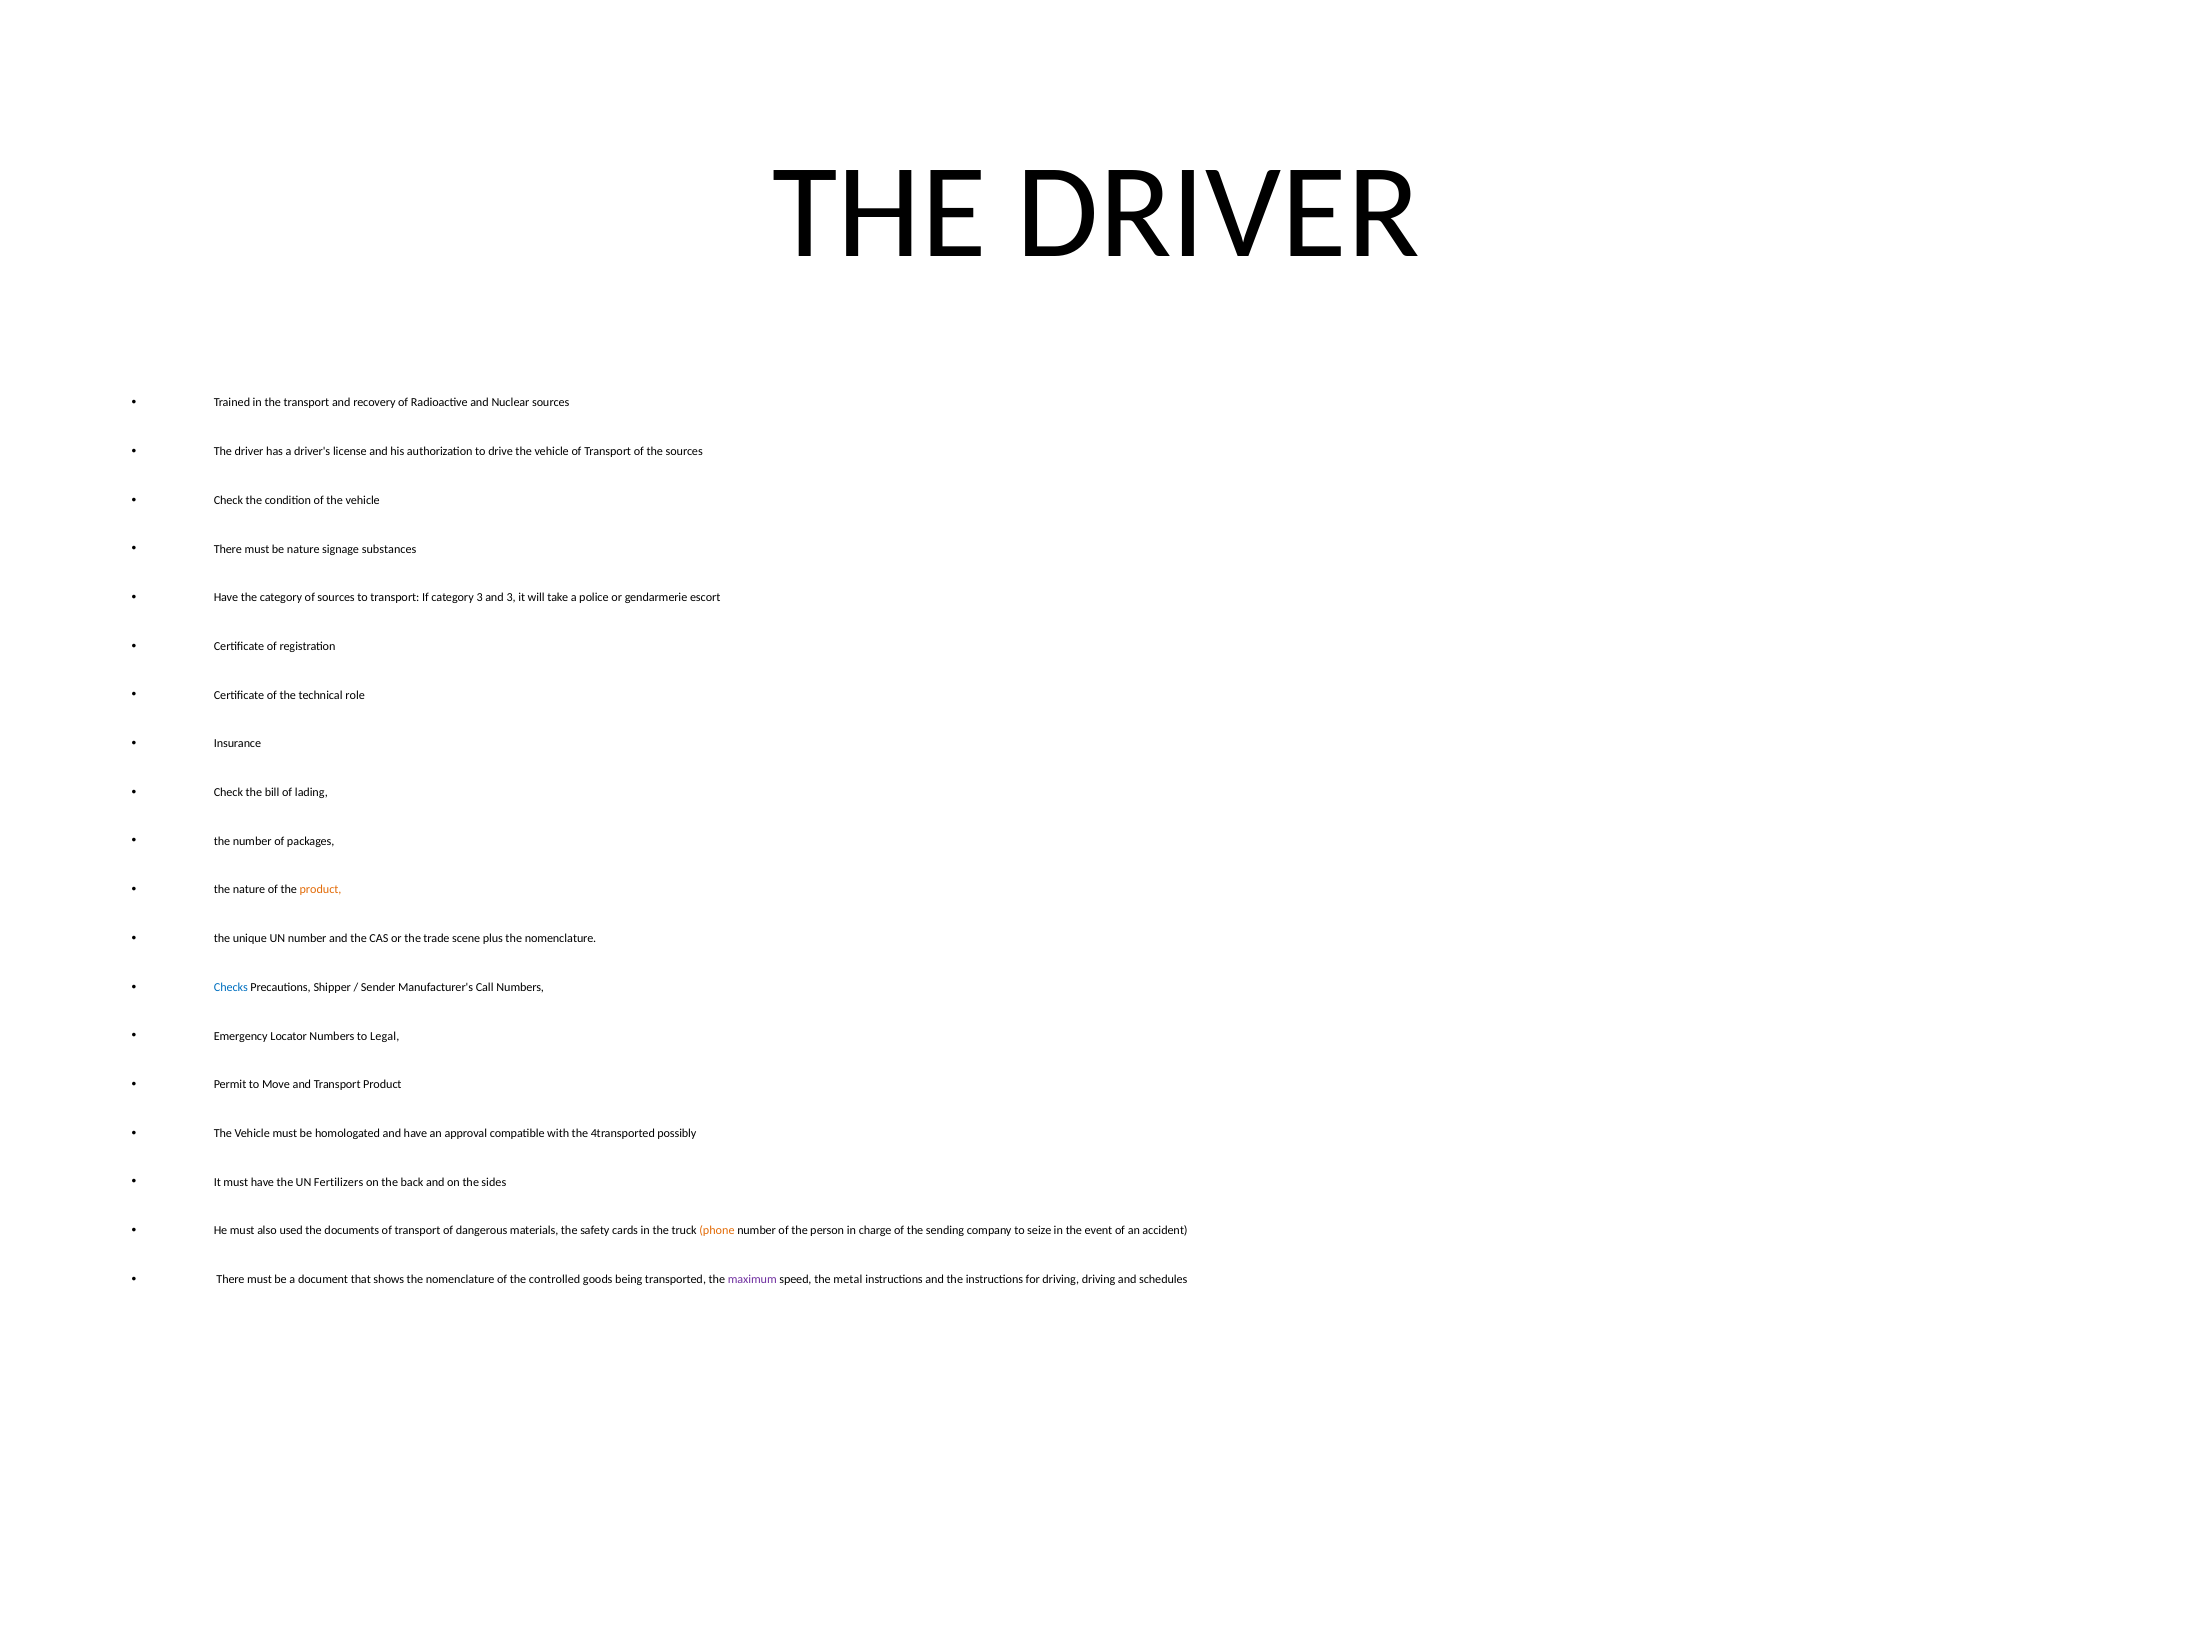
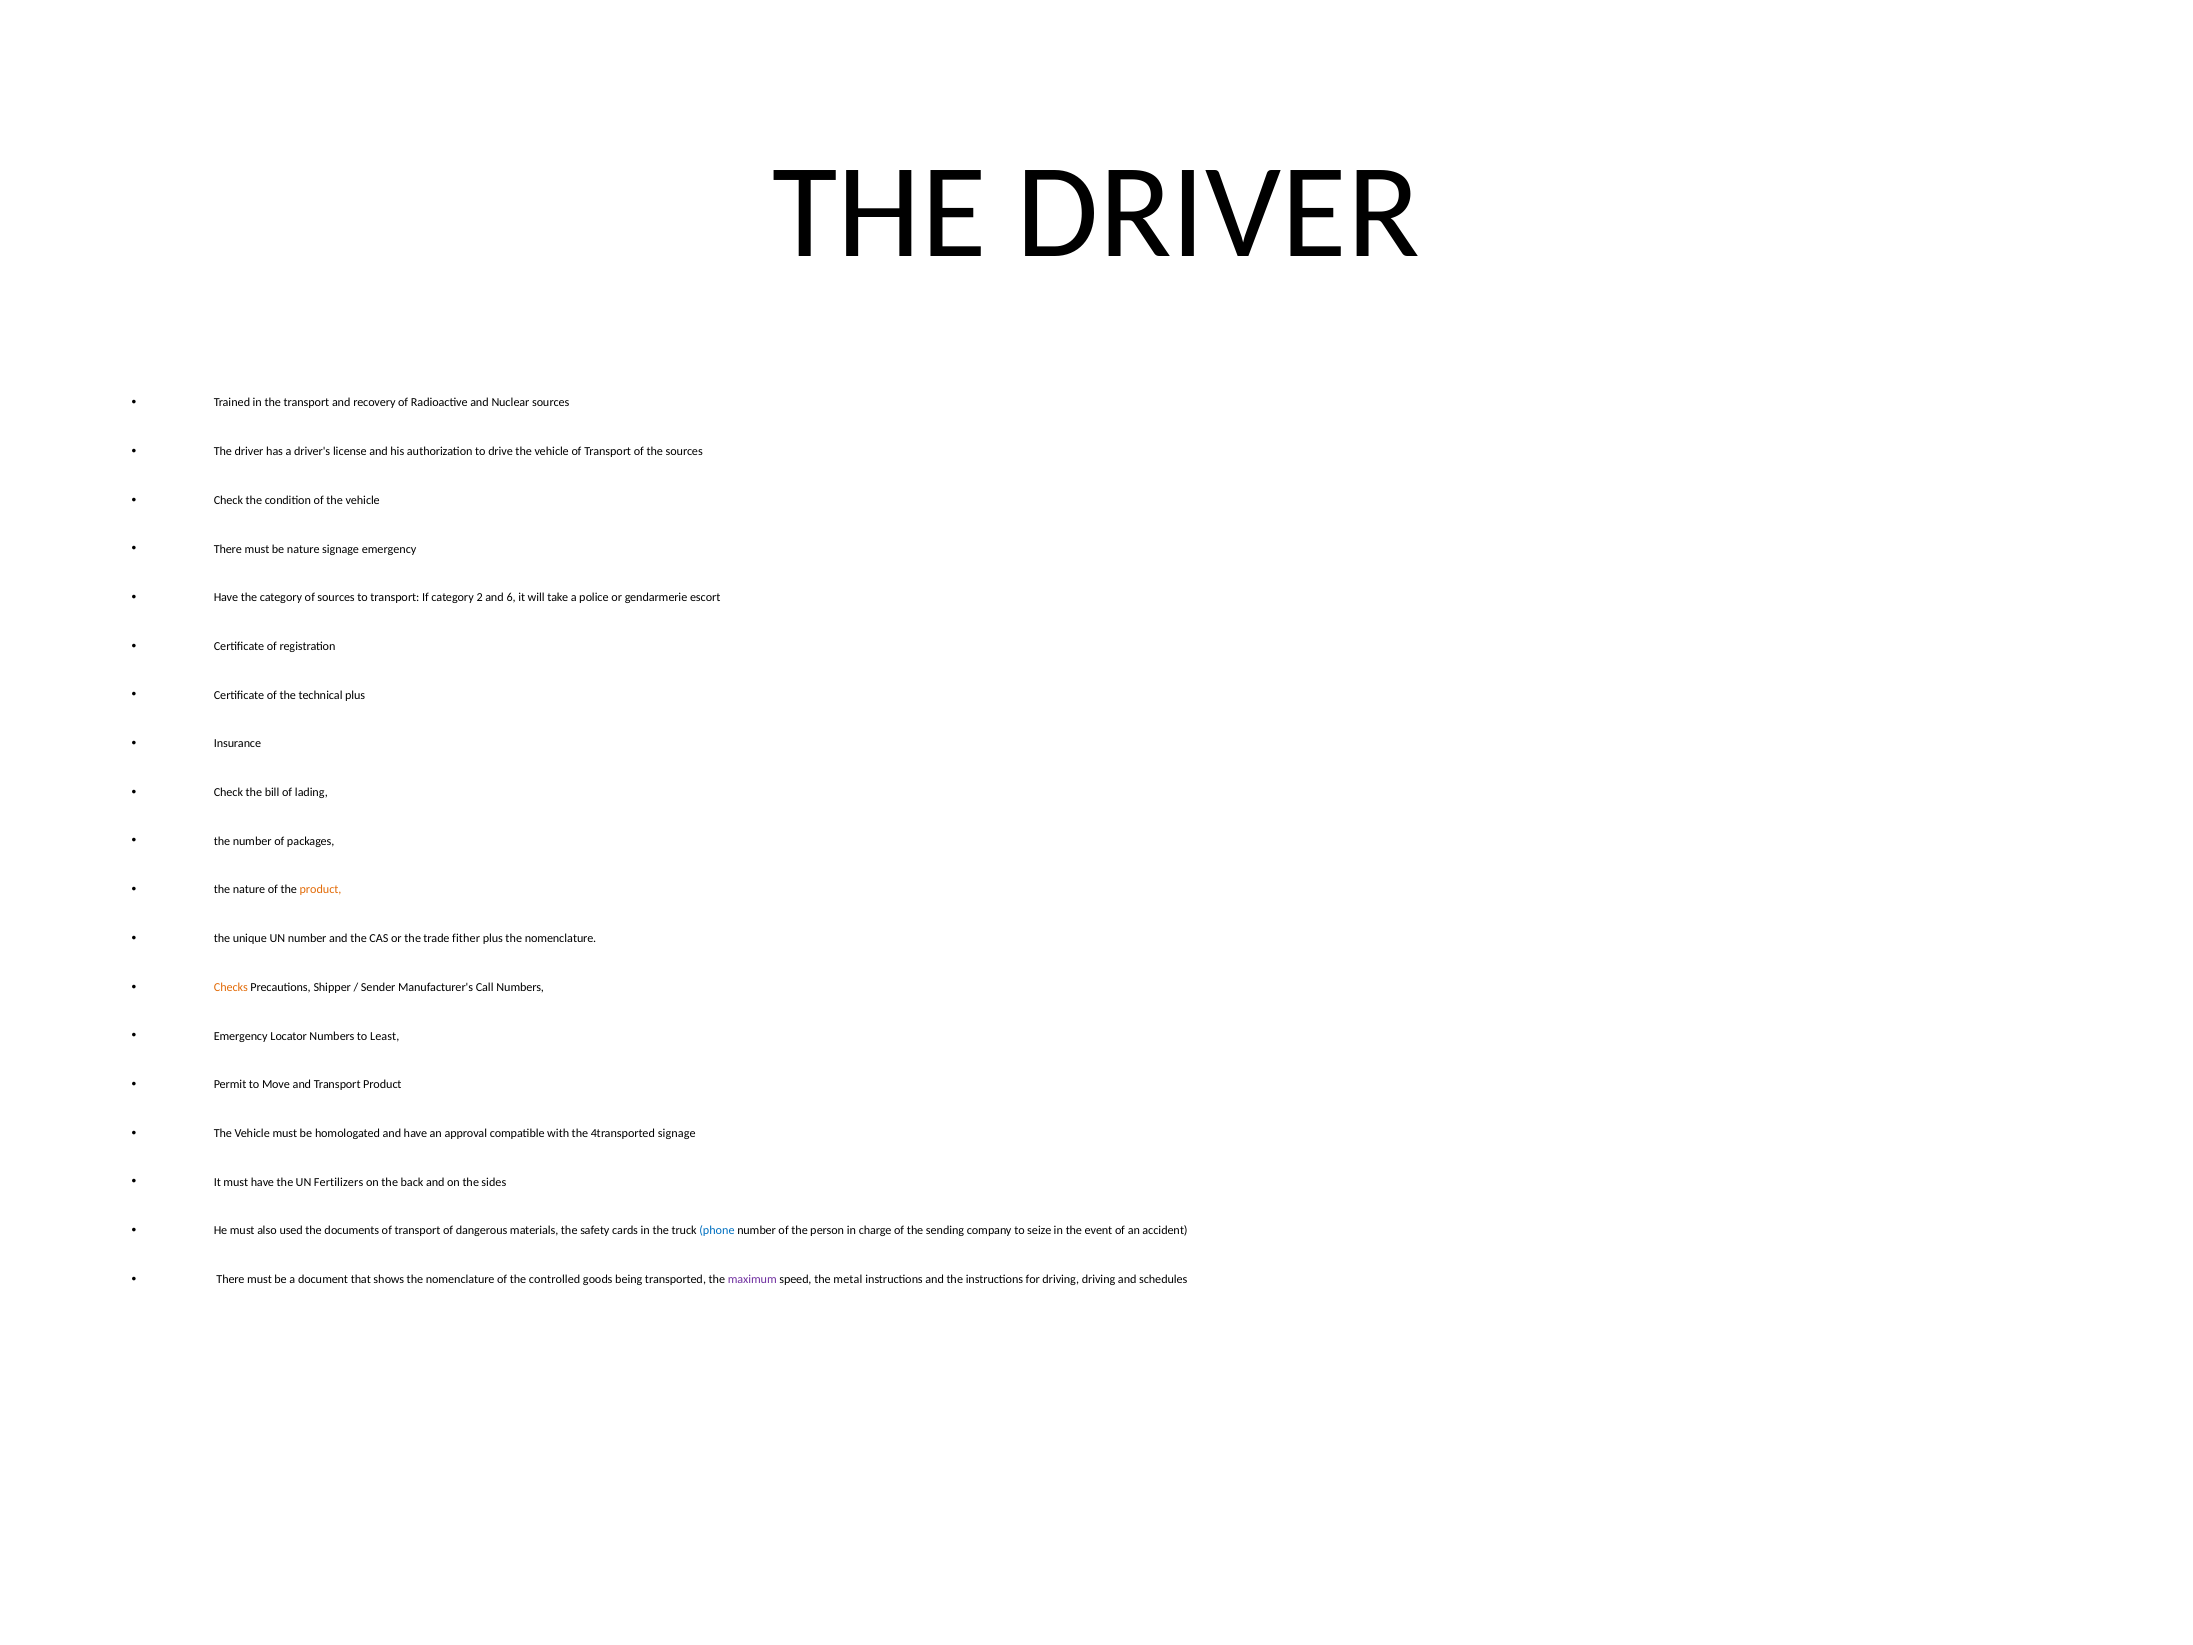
signage substances: substances -> emergency (389, 549)
category 3: 3 -> 2 (480, 598)
and 3: 3 -> 6 (511, 598)
technical role: role -> plus (355, 695)
scene: scene -> fither (466, 939)
Checks colour: blue -> orange (231, 987)
Legal: Legal -> Least (385, 1036)
4transported possibly: possibly -> signage (677, 1133)
phone colour: orange -> blue (717, 1231)
